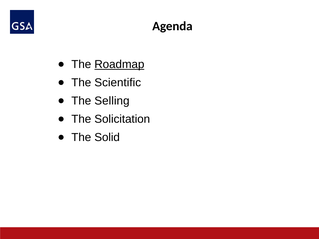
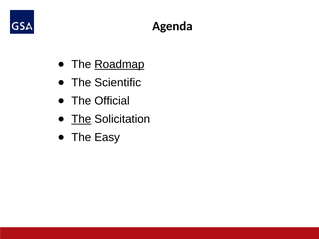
Selling: Selling -> Official (112, 101)
The underline: none -> present (81, 119)
Solid: Solid -> Easy (107, 138)
